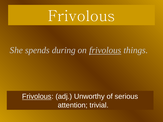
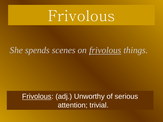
during: during -> scenes (64, 50)
